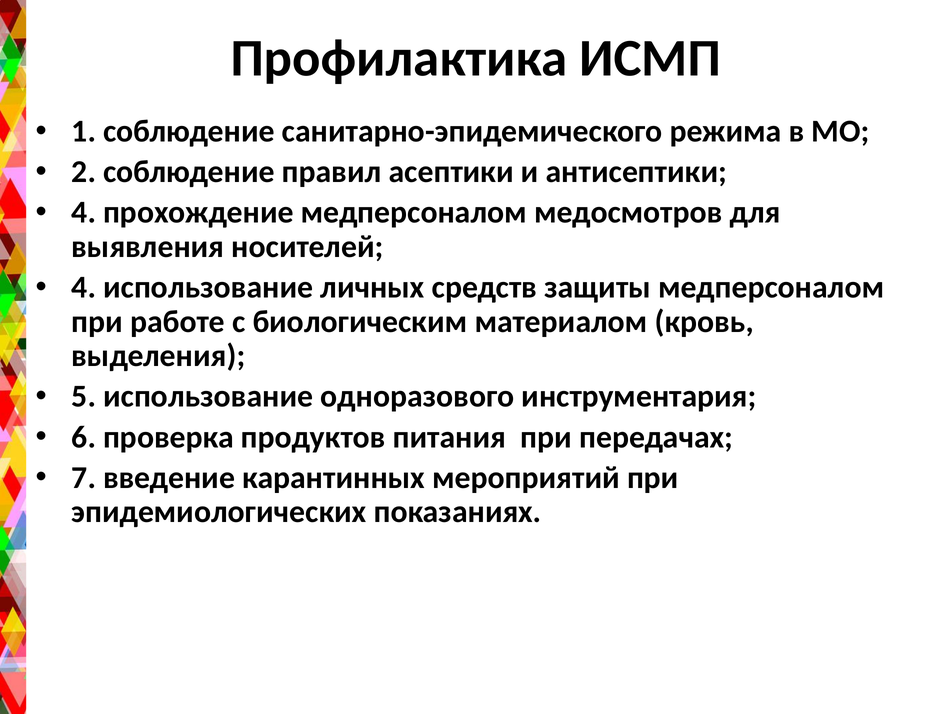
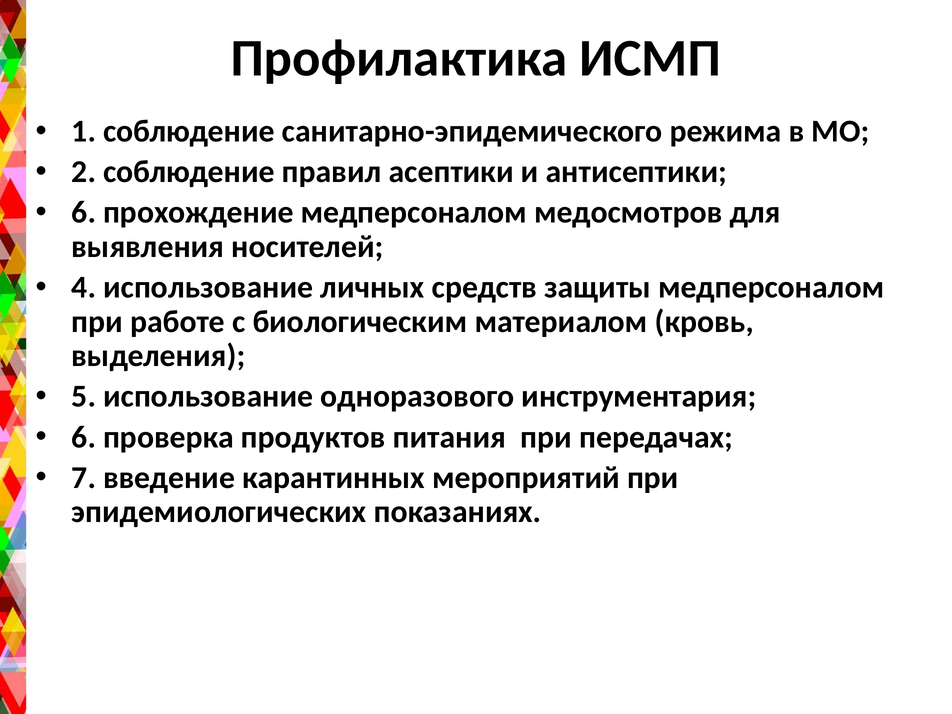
4: 4 -> 6 (84, 212)
